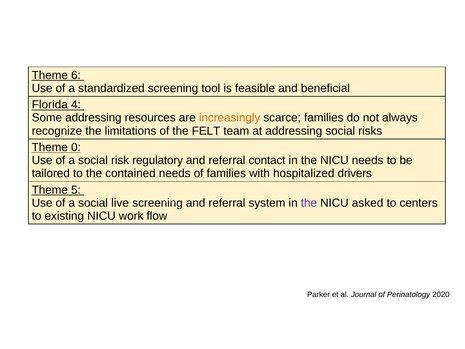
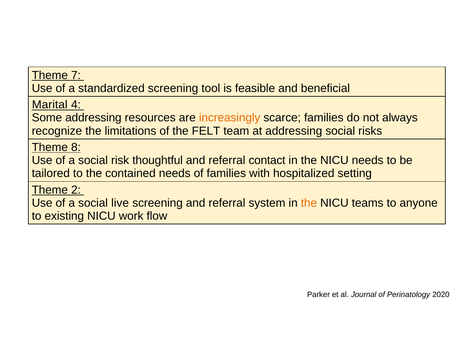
6: 6 -> 7 (76, 75)
Florida: Florida -> Marital (50, 105)
0: 0 -> 8 (76, 147)
regulatory: regulatory -> thoughtful (158, 160)
drivers: drivers -> setting (355, 173)
5: 5 -> 2 (76, 190)
the colour: purple -> orange (309, 203)
asked: asked -> teams (368, 203)
centers: centers -> anyone (419, 203)
